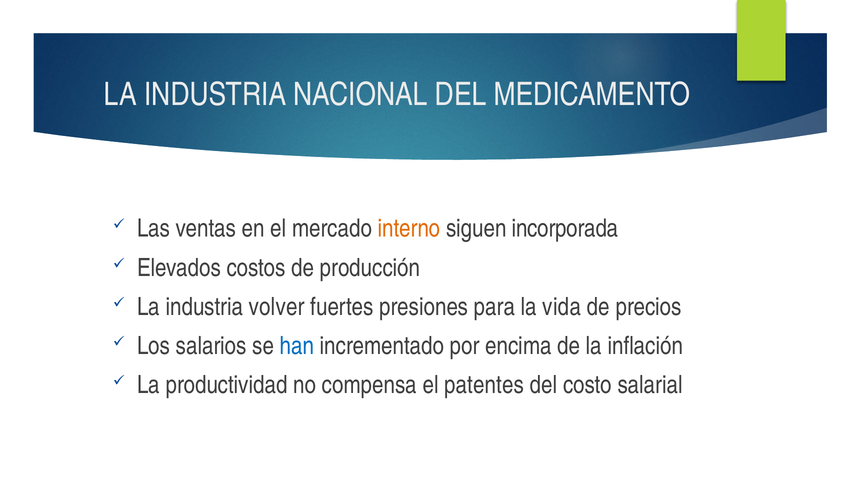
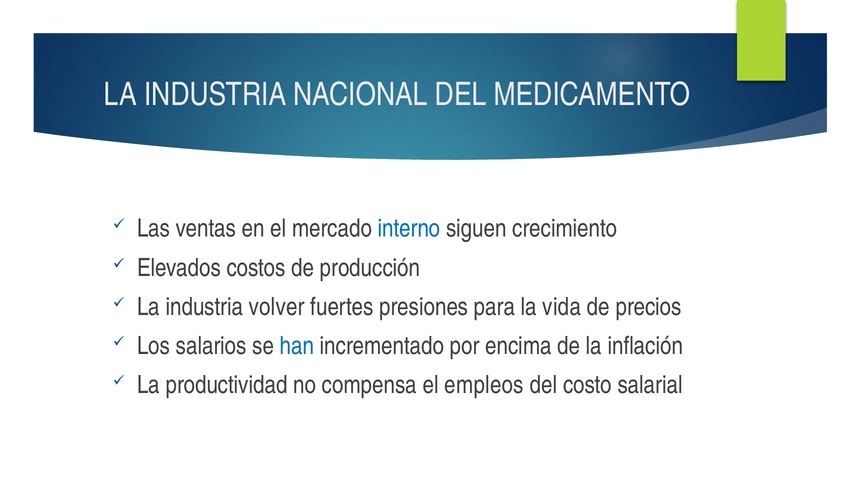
interno colour: orange -> blue (409, 229)
incorporada: incorporada -> crecimiento (565, 229)
patentes: patentes -> empleos (484, 385)
